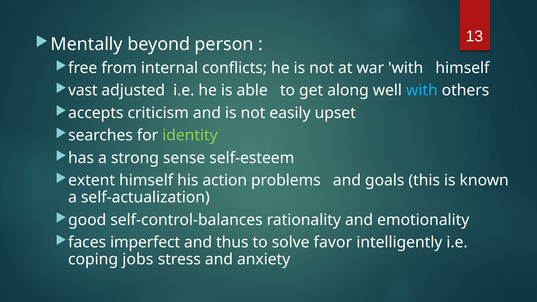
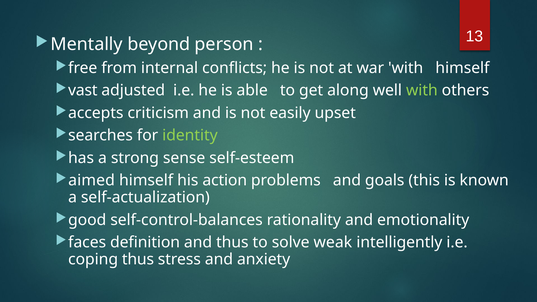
with colour: light blue -> light green (422, 90)
extent: extent -> aimed (92, 180)
imperfect: imperfect -> definition (145, 242)
favor: favor -> weak (333, 242)
coping jobs: jobs -> thus (138, 259)
